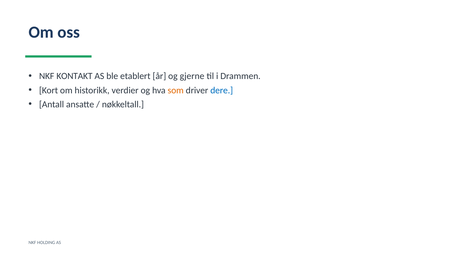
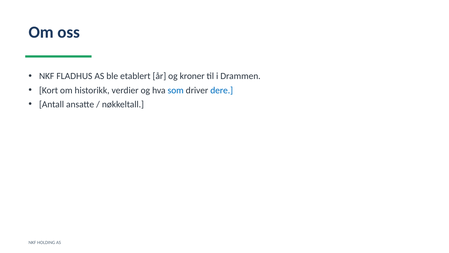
KONTAKT: KONTAKT -> FLADHUS (74, 76)
gjerne: gjerne -> kroner (192, 76)
som colour: orange -> blue (176, 90)
